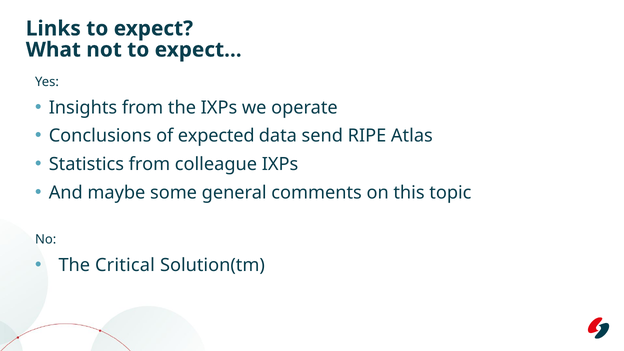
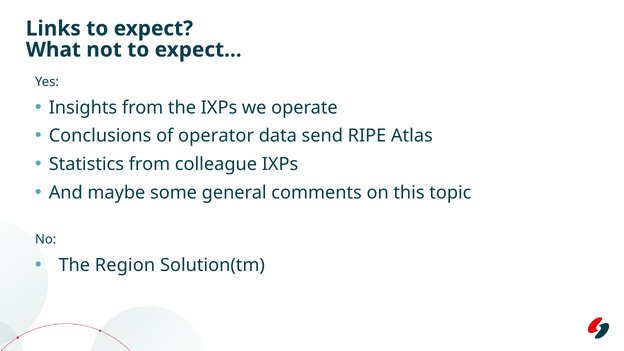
expected: expected -> operator (216, 136)
Critical: Critical -> Region (125, 265)
